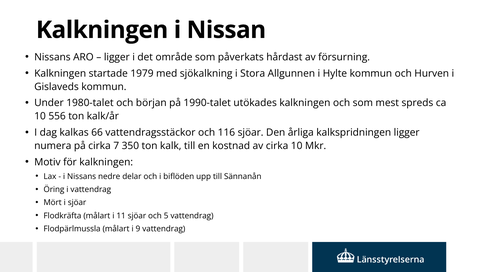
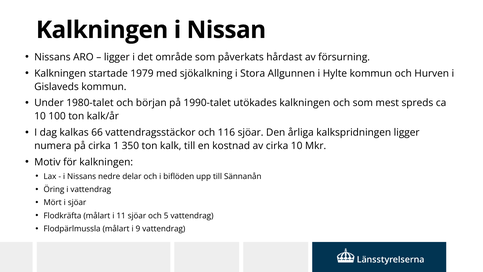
556: 556 -> 100 (57, 116)
7: 7 -> 1 (116, 146)
